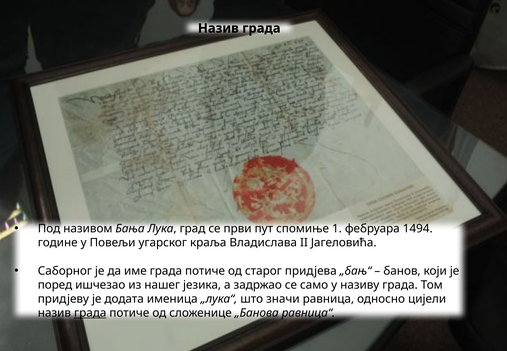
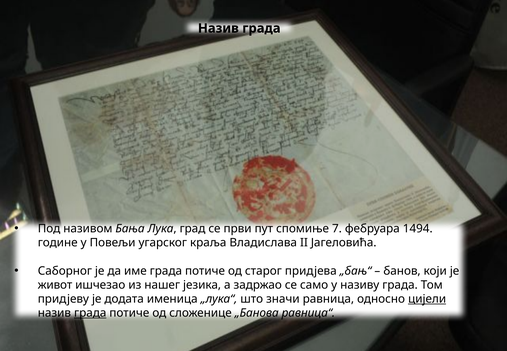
1: 1 -> 7 (337, 229)
поред: поред -> живот (55, 285)
цијели underline: none -> present (427, 299)
